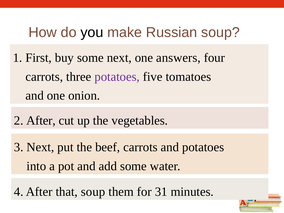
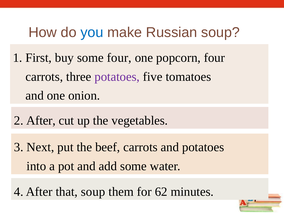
you colour: black -> blue (92, 32)
some next: next -> four (119, 58)
answers: answers -> popcorn (178, 58)
31: 31 -> 62 (161, 192)
